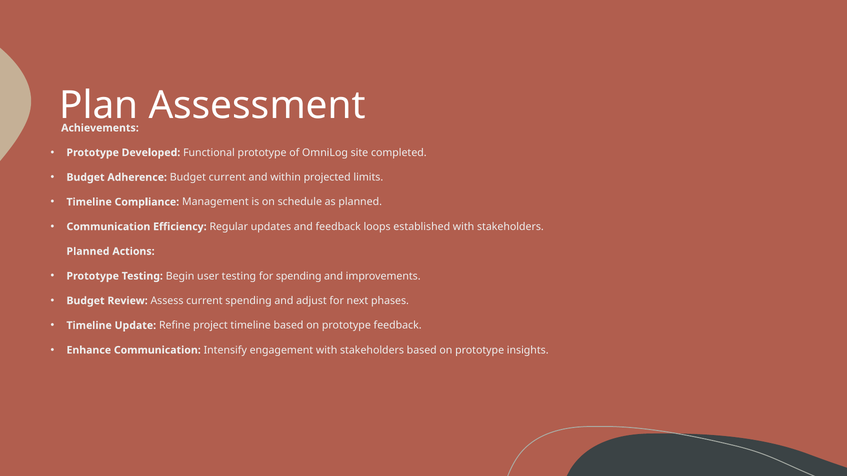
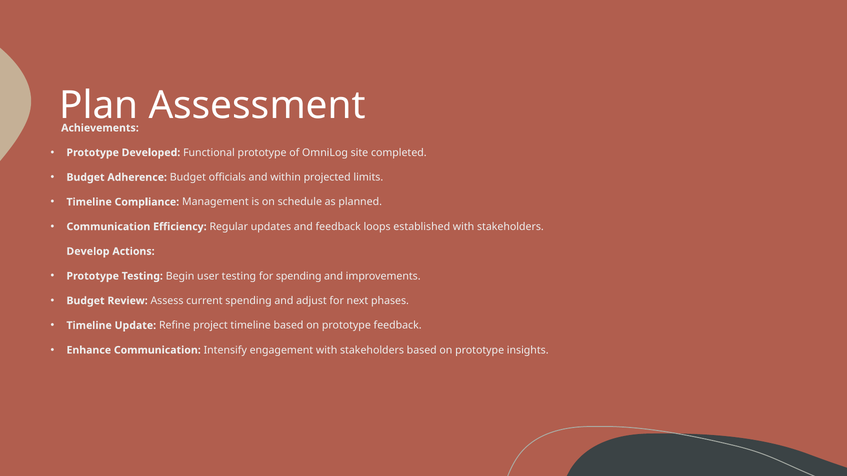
Budget current: current -> officials (227, 177)
Planned: Planned -> Develop (88, 252)
